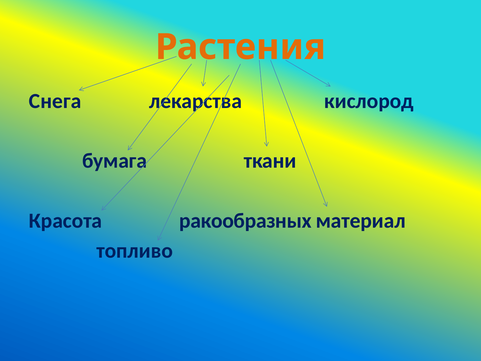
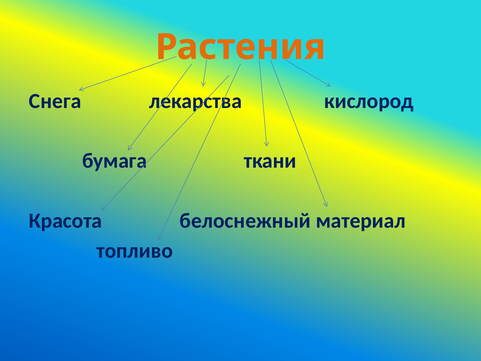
ракообразных: ракообразных -> белоснежный (245, 221)
